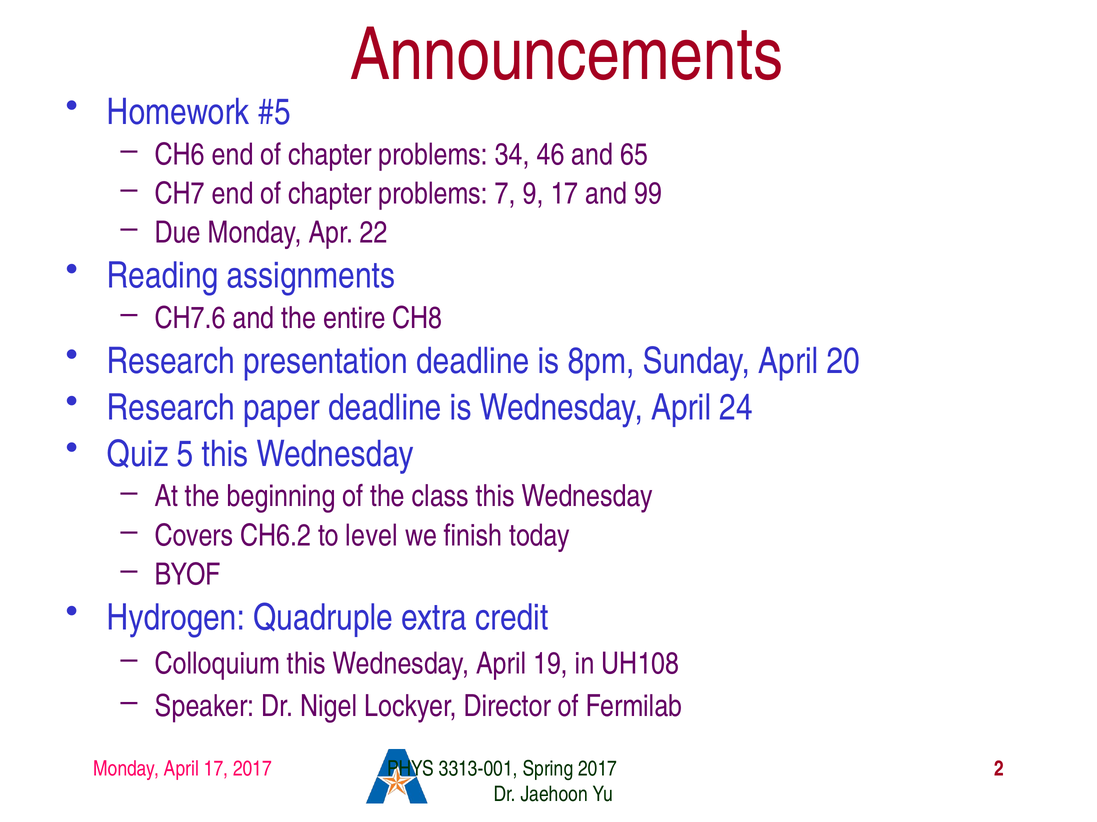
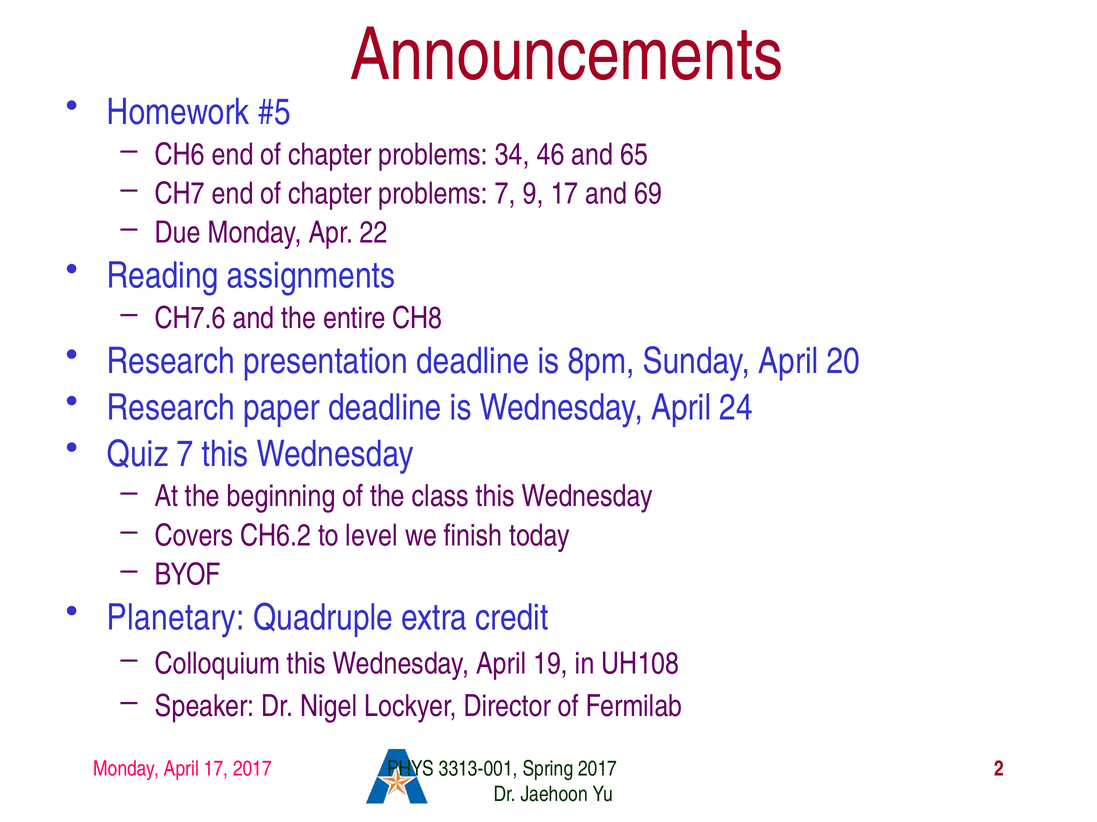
99: 99 -> 69 (648, 194)
Quiz 5: 5 -> 7 (185, 454)
Hydrogen: Hydrogen -> Planetary (176, 618)
